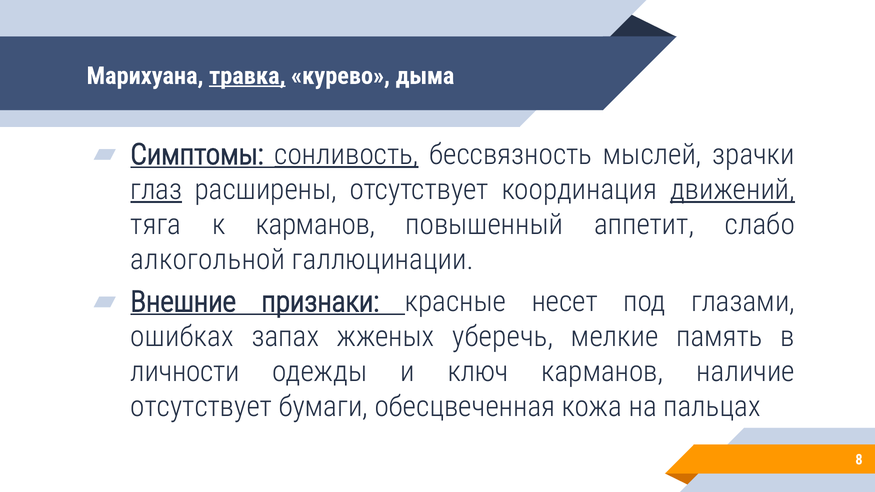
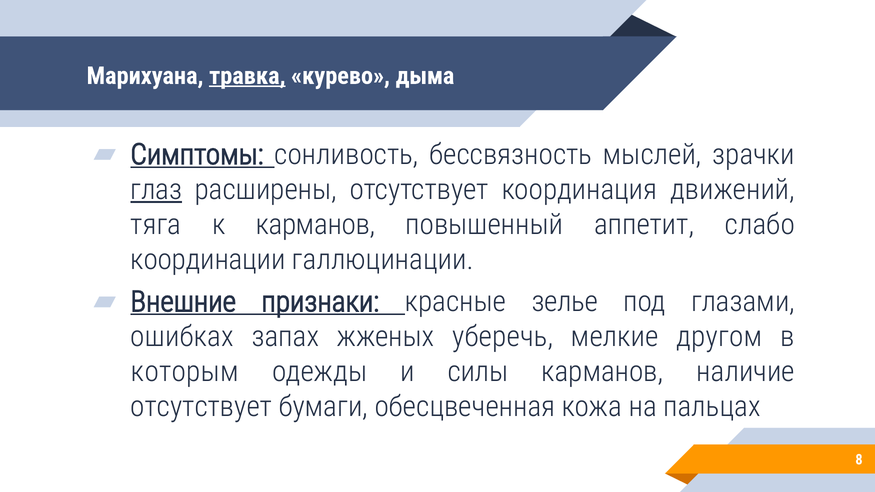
сонливость underline: present -> none (346, 155)
движений underline: present -> none (733, 190)
алкогольной: алкогольной -> координации (208, 260)
несет: несет -> зелье (565, 302)
память: память -> другом (719, 337)
личности: личности -> которым (185, 372)
ключ: ключ -> силы (478, 372)
